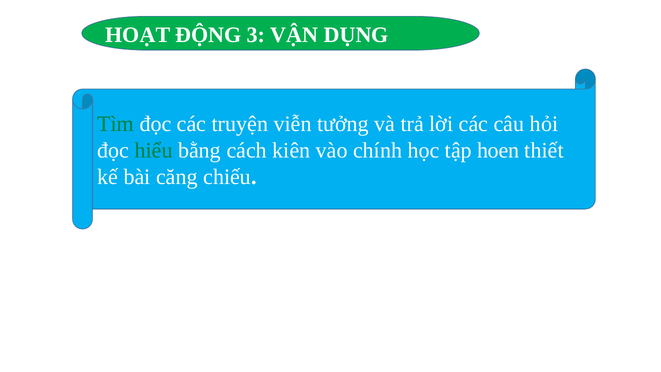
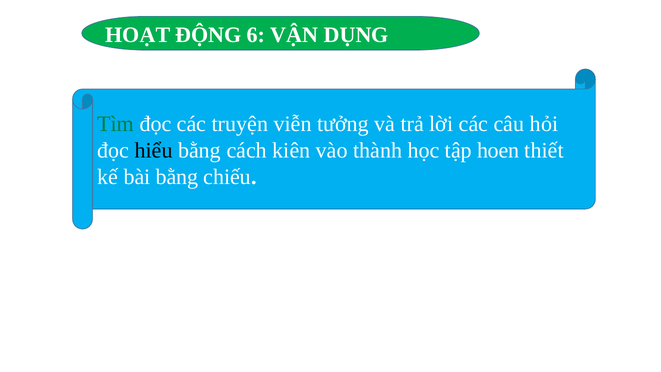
3: 3 -> 6 (256, 35)
hiểu colour: green -> black (154, 150)
chính: chính -> thành (378, 150)
bài căng: căng -> bằng (177, 177)
